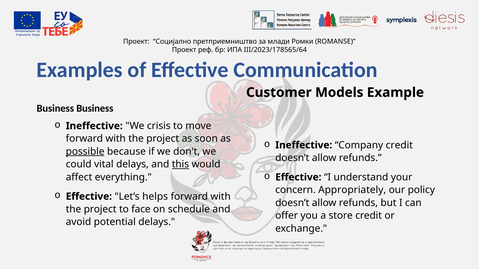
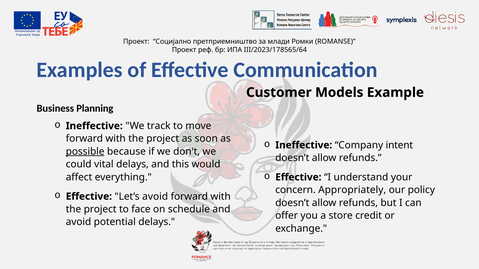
Business Business: Business -> Planning (95, 109)
crisis: crisis -> track (159, 126)
Company credit: credit -> intent (399, 145)
this underline: present -> none (180, 165)
Let’s helps: helps -> avoid (155, 197)
